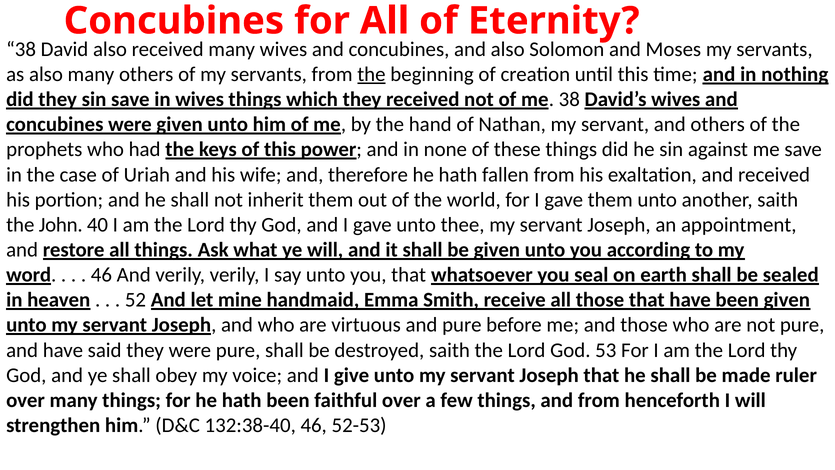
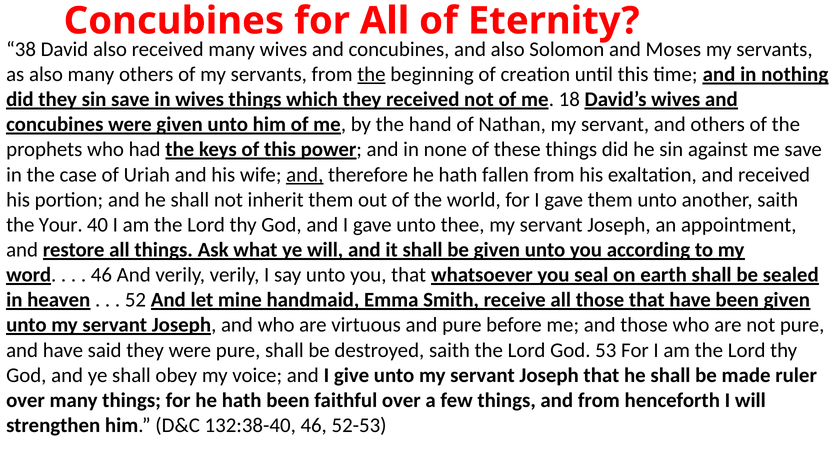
me 38: 38 -> 18 (569, 99)
and underline: none -> present (305, 175)
John: John -> Your (61, 225)
